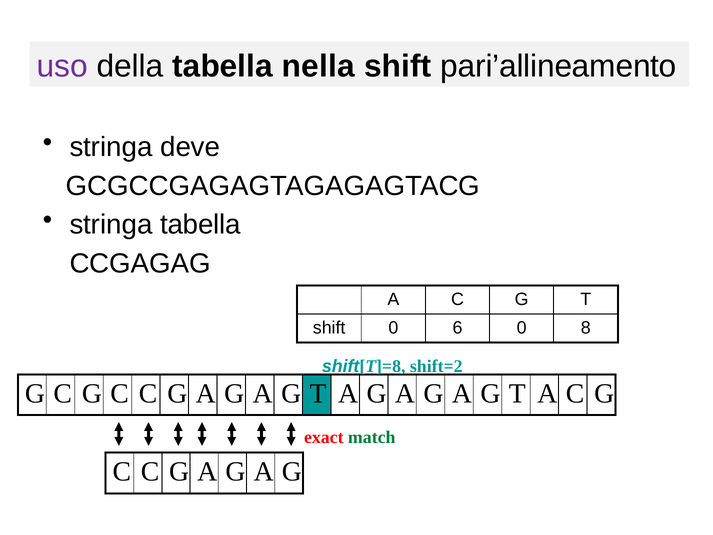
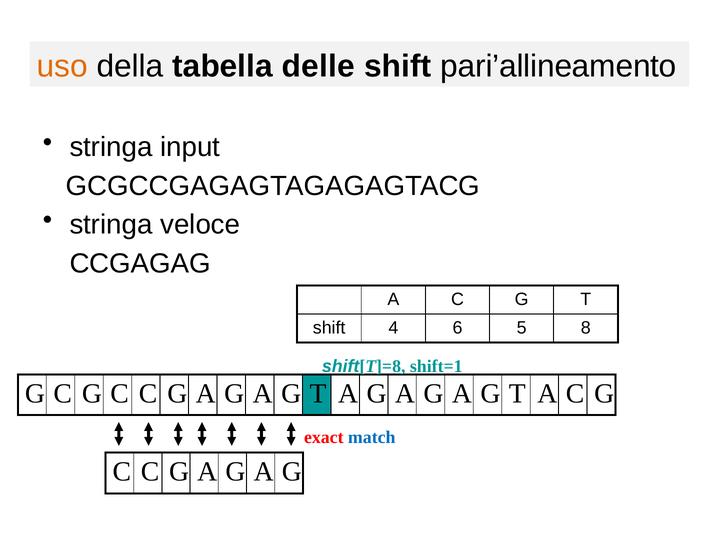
uso colour: purple -> orange (62, 66)
nella: nella -> delle (318, 66)
deve: deve -> input (190, 147)
stringa tabella: tabella -> veloce (200, 225)
shift 0: 0 -> 4 (393, 328)
6 0: 0 -> 5 (522, 328)
shift=2: shift=2 -> shift=1 (436, 366)
match colour: green -> blue (372, 437)
